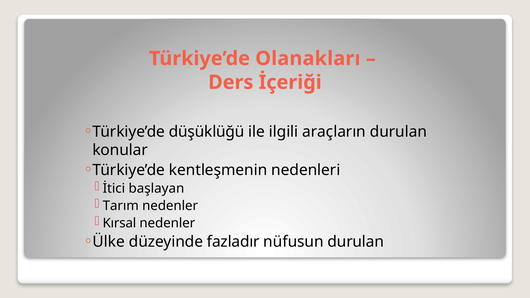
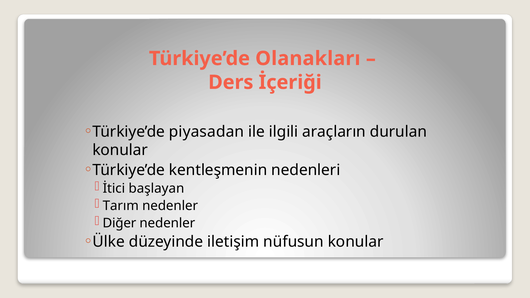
düşüklüğü: düşüklüğü -> piyasadan (207, 132)
Kırsal: Kırsal -> Diğer (119, 223)
fazladır: fazladır -> iletişim (233, 242)
nüfusun durulan: durulan -> konular (356, 242)
